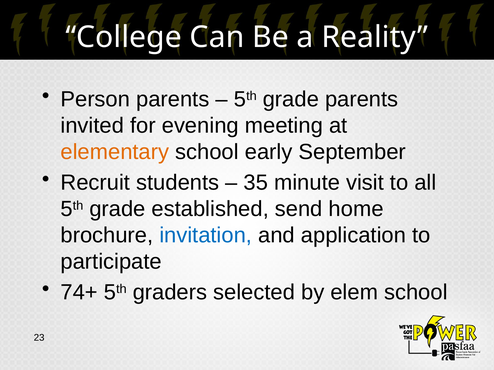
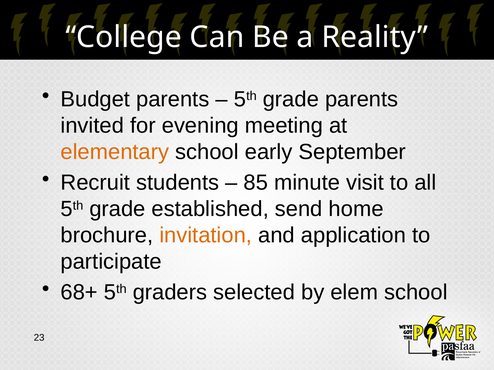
Person: Person -> Budget (95, 100)
35: 35 -> 85 (256, 183)
invitation colour: blue -> orange (206, 236)
74+: 74+ -> 68+ (79, 293)
